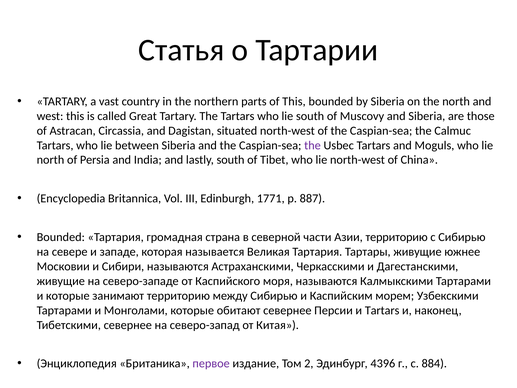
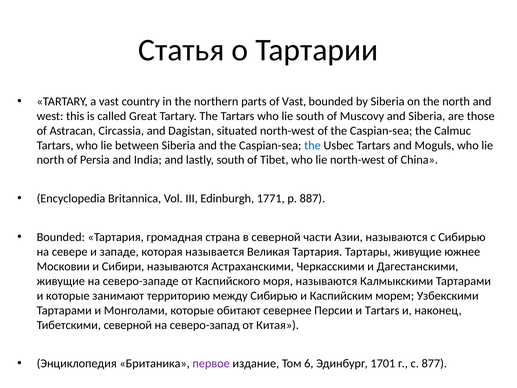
of This: This -> Vast (294, 101)
the colour: purple -> blue (312, 145)
Азии территорию: территорию -> называются (397, 237)
Тибетскими севернее: севернее -> северной (128, 325)
2: 2 -> 6 (309, 363)
4396: 4396 -> 1701 (383, 363)
884: 884 -> 877 (434, 363)
